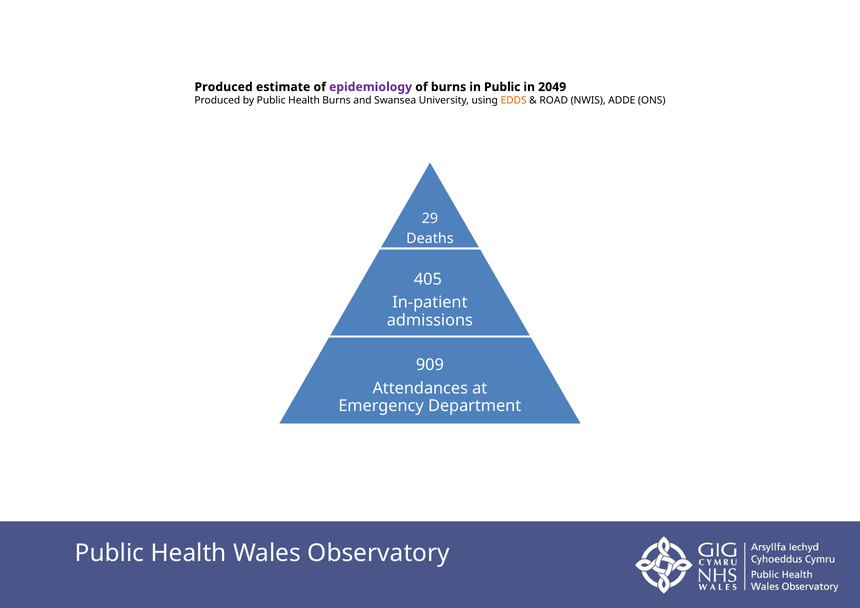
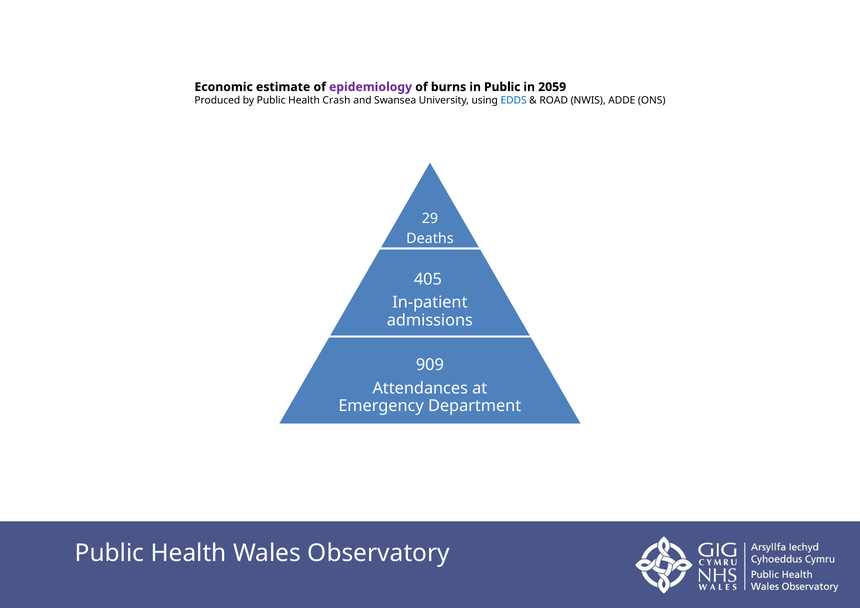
Produced: Produced -> Economic (224, 87)
2049: 2049 -> 2059 (552, 87)
Health Burns: Burns -> Crash (336, 100)
EDDS colour: orange -> blue (514, 100)
